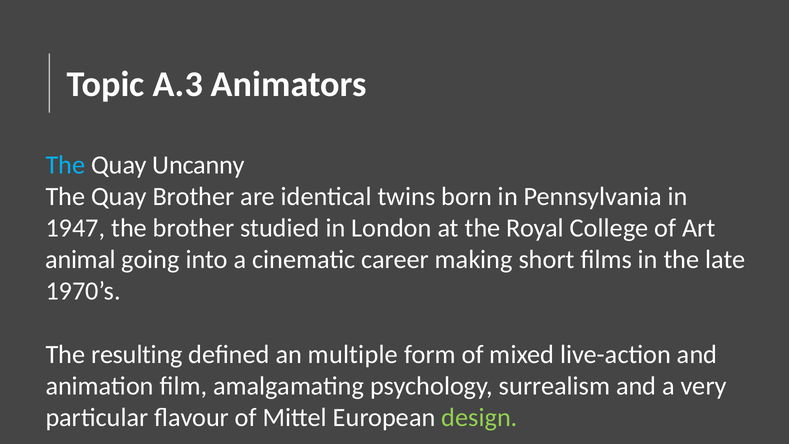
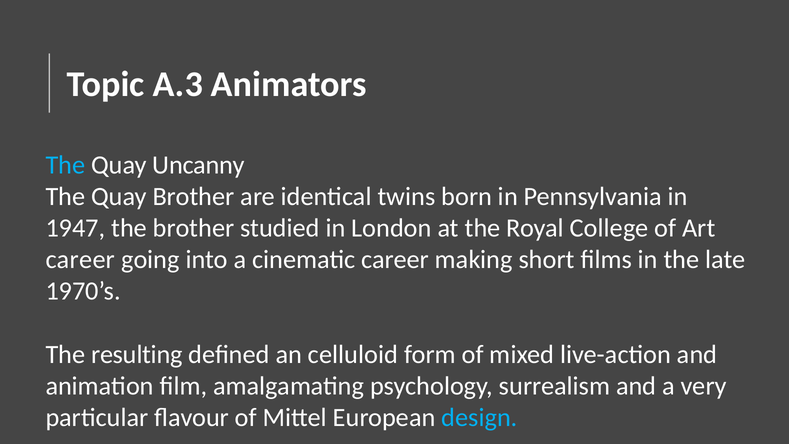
animal: animal -> career (80, 259)
multiple: multiple -> celluloid (353, 354)
design colour: light green -> light blue (479, 417)
